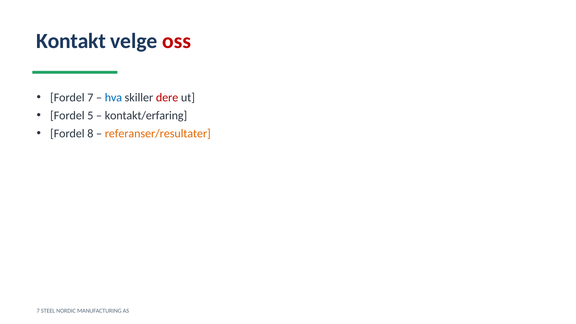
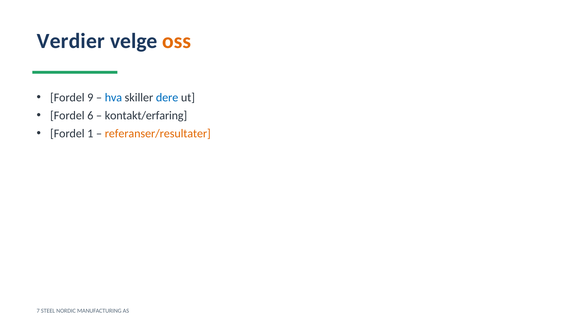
Kontakt: Kontakt -> Verdier (71, 41)
oss colour: red -> orange (177, 41)
Fordel 7: 7 -> 9 (90, 98)
dere colour: red -> blue (167, 98)
5: 5 -> 6 (90, 116)
8: 8 -> 1 (90, 134)
